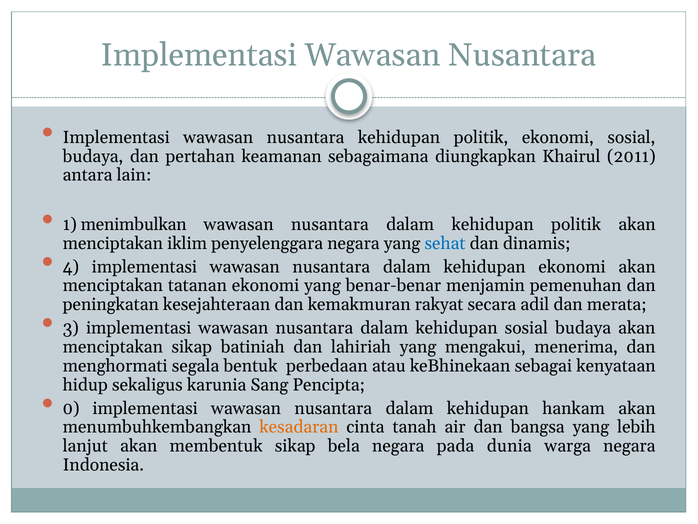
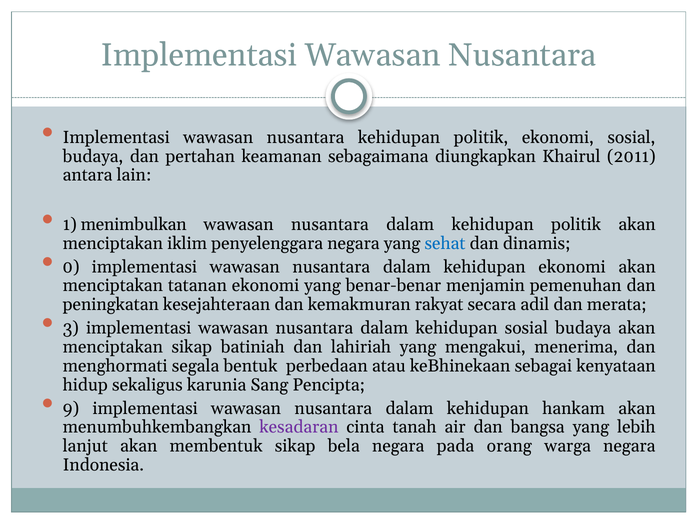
4: 4 -> 0 (71, 267)
0: 0 -> 9 (71, 408)
kesadaran colour: orange -> purple (299, 427)
dunia: dunia -> orang (509, 446)
